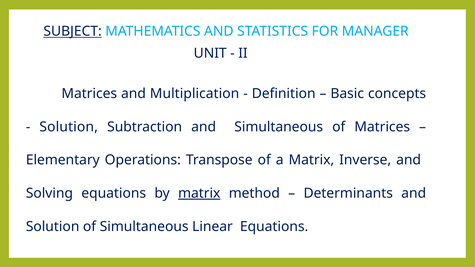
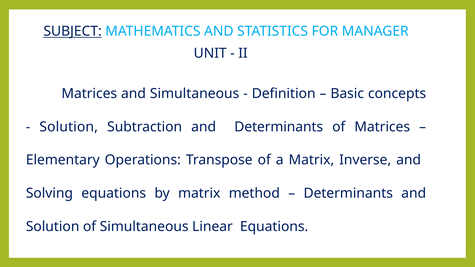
and Multiplication: Multiplication -> Simultaneous (195, 94)
and Simultaneous: Simultaneous -> Determinants (279, 127)
matrix underline: present -> none (199, 193)
